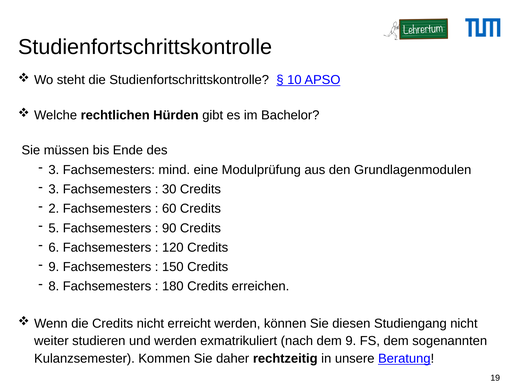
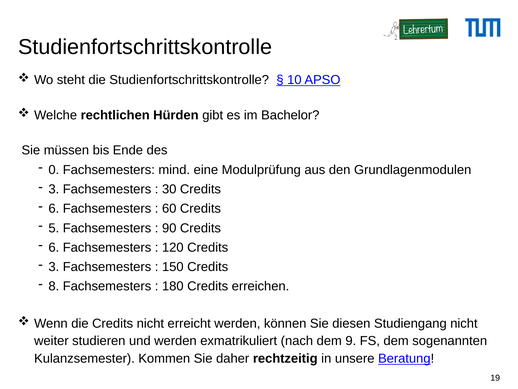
3: 3 -> 0 (54, 170)
2: 2 -> 6 (54, 208)
9: 9 -> 3 (54, 267)
